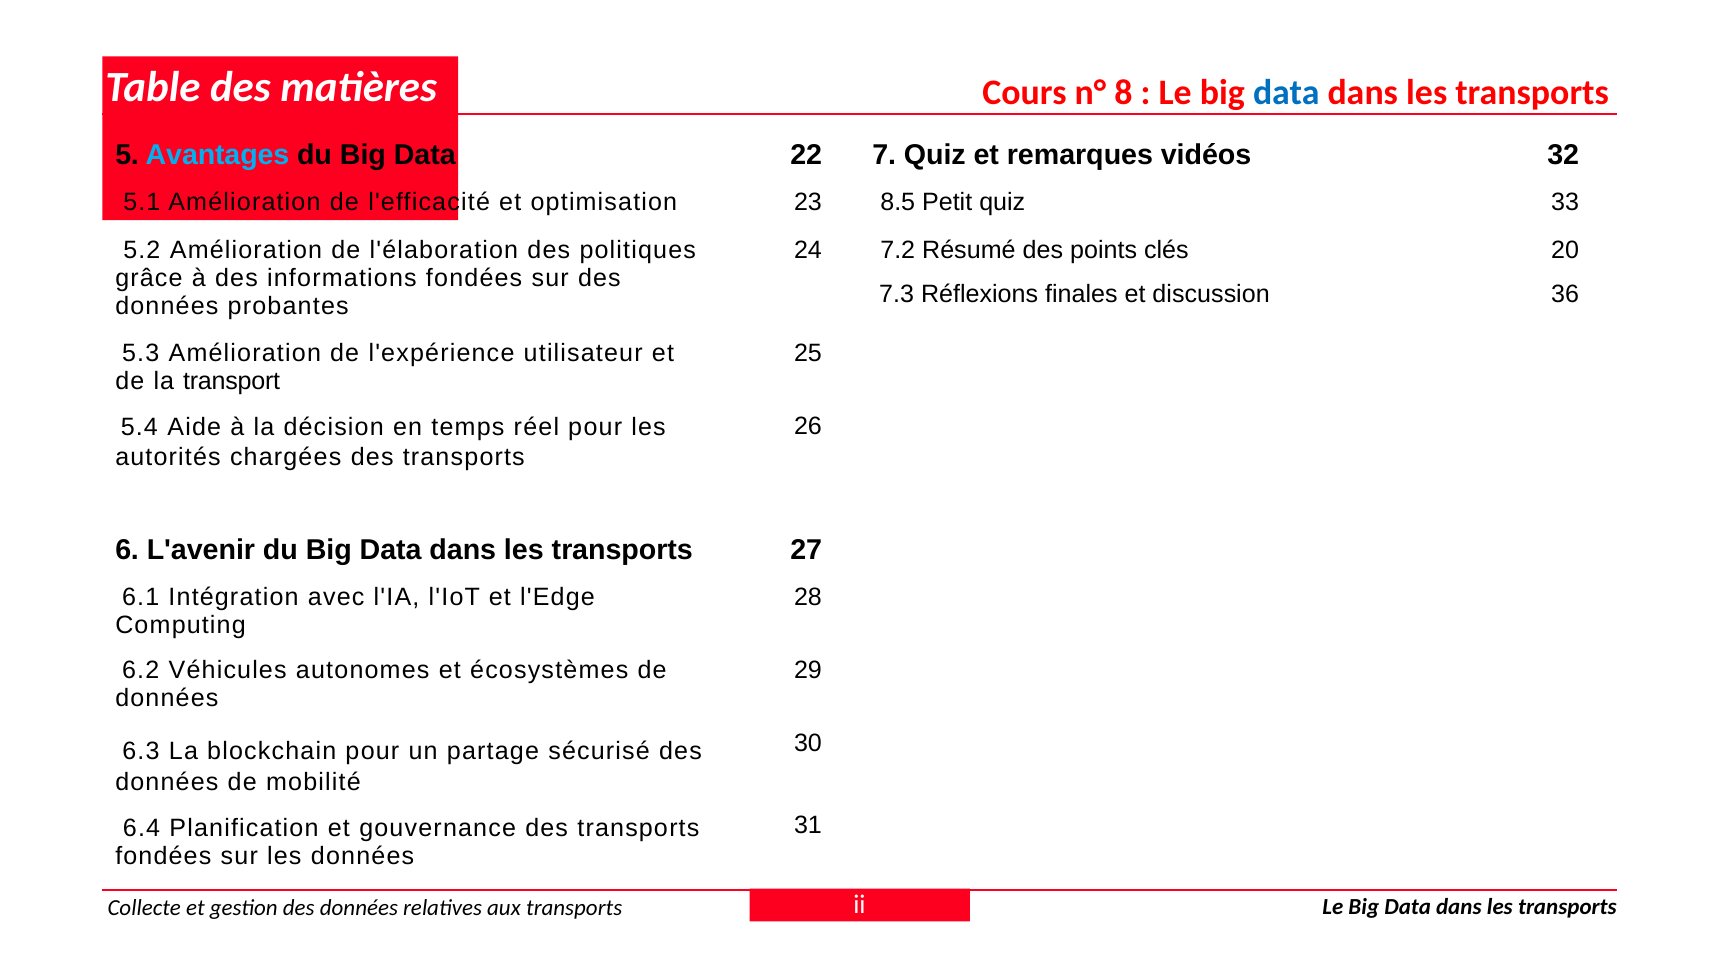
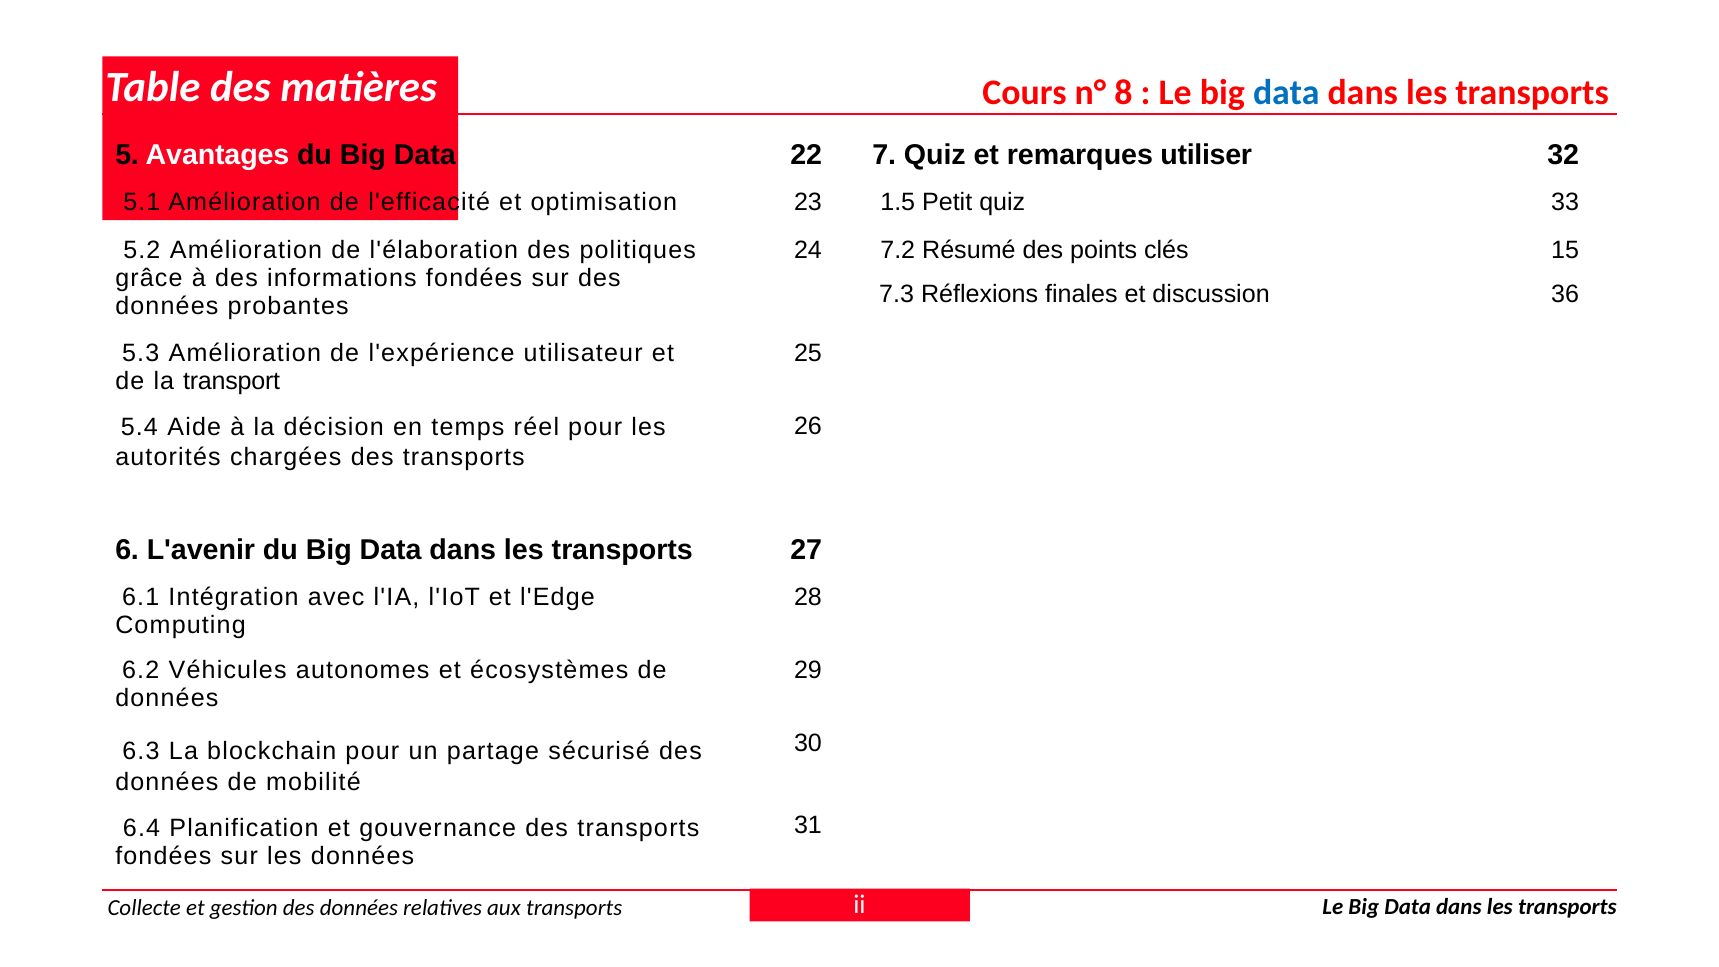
Avantages colour: light blue -> white (217, 155)
vidéos: vidéos -> utiliser (1206, 155)
8.5: 8.5 -> 1.5 (898, 202)
20: 20 -> 15 (1565, 250)
